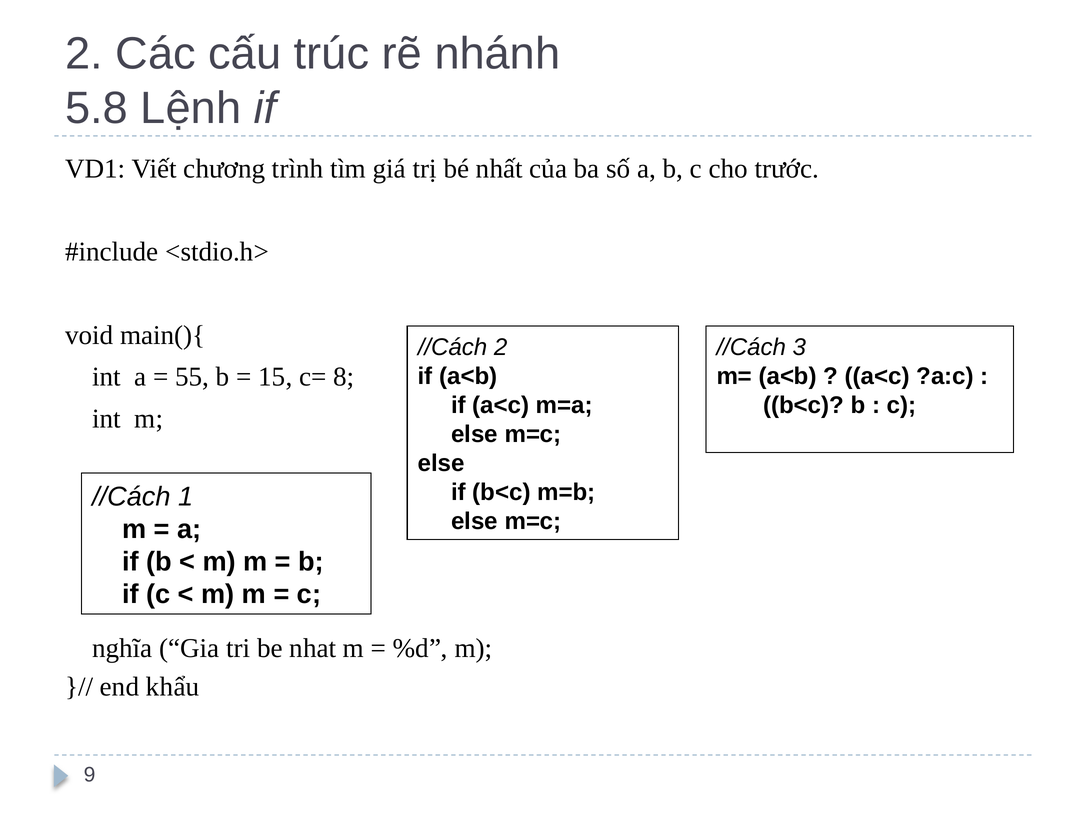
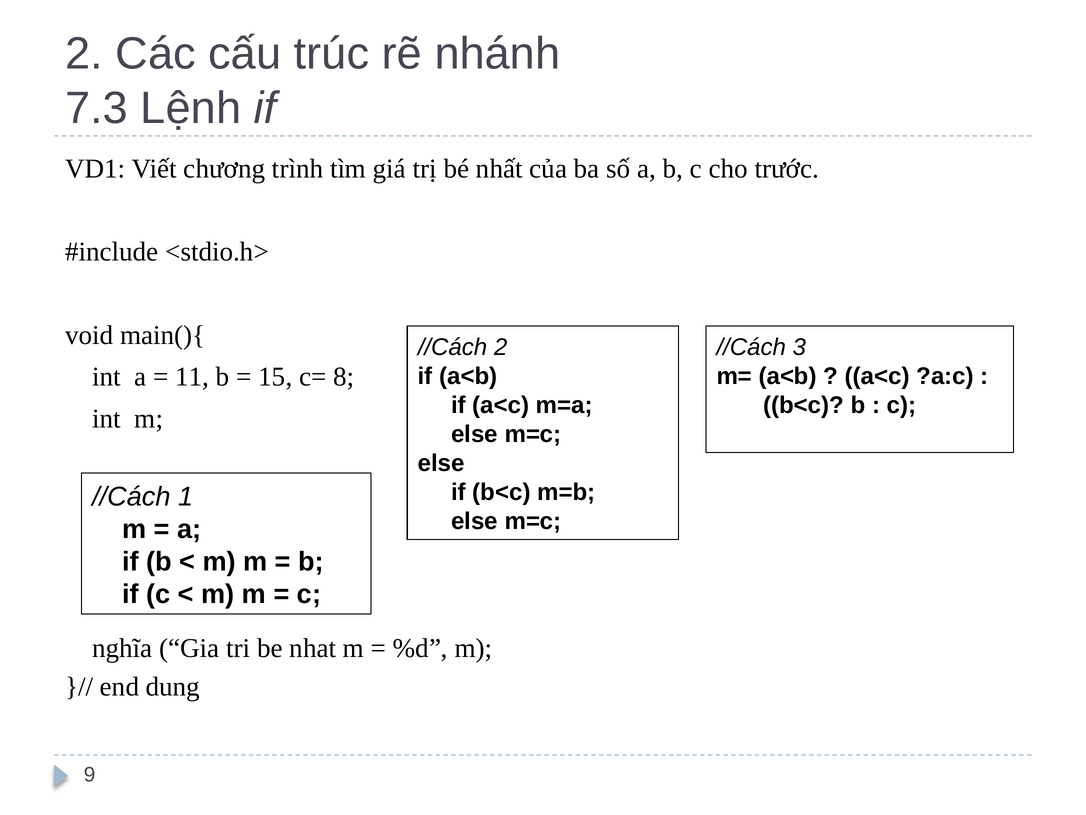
5.8: 5.8 -> 7.3 (97, 108)
55: 55 -> 11 (192, 377)
khẩu: khẩu -> dung (173, 687)
